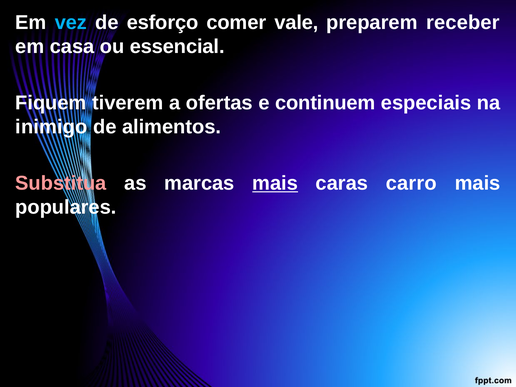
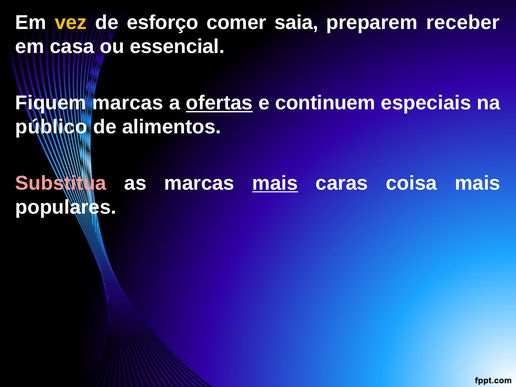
vez colour: light blue -> yellow (71, 23)
vale: vale -> saia (296, 23)
Fiquem tiverem: tiverem -> marcas (128, 103)
ofertas underline: none -> present (219, 103)
inimigo: inimigo -> público (51, 127)
carro: carro -> coisa (411, 183)
